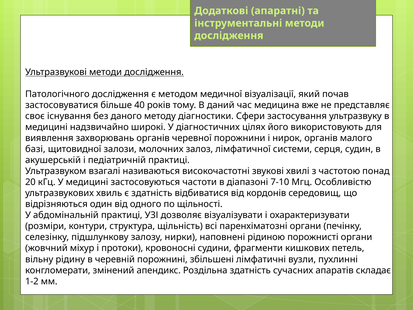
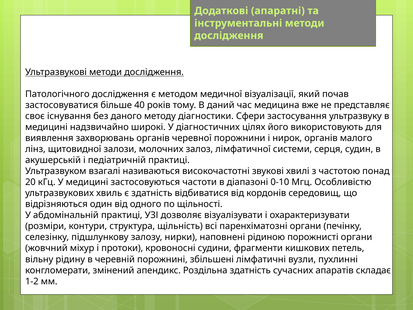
базі: базі -> лінз (35, 149)
7-10: 7-10 -> 0-10 (280, 182)
